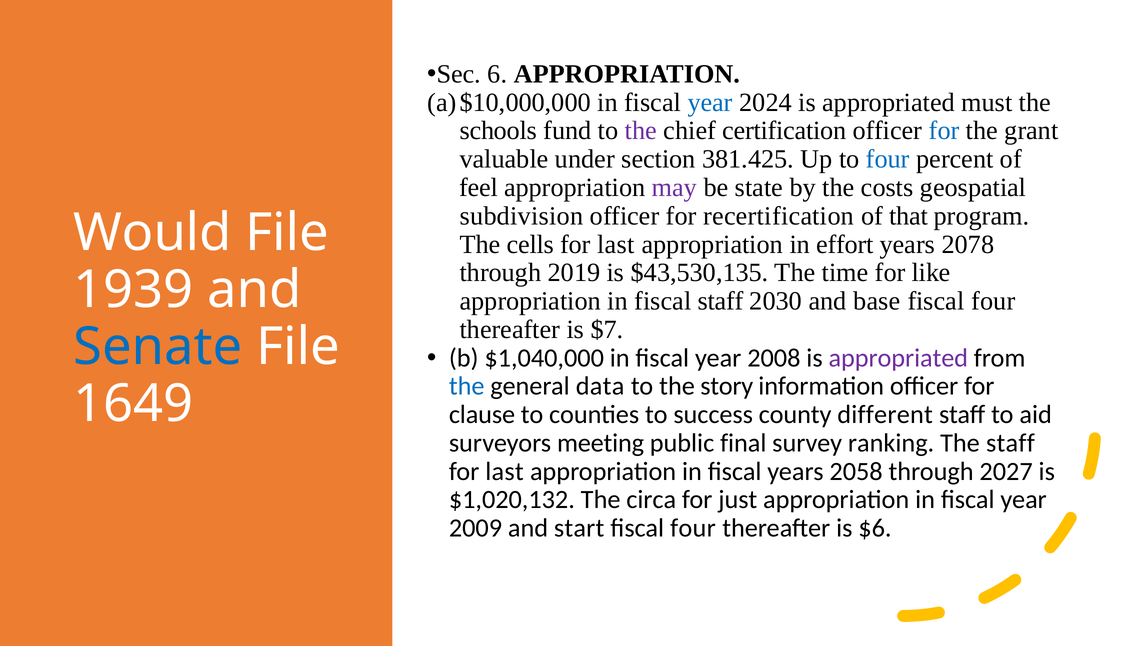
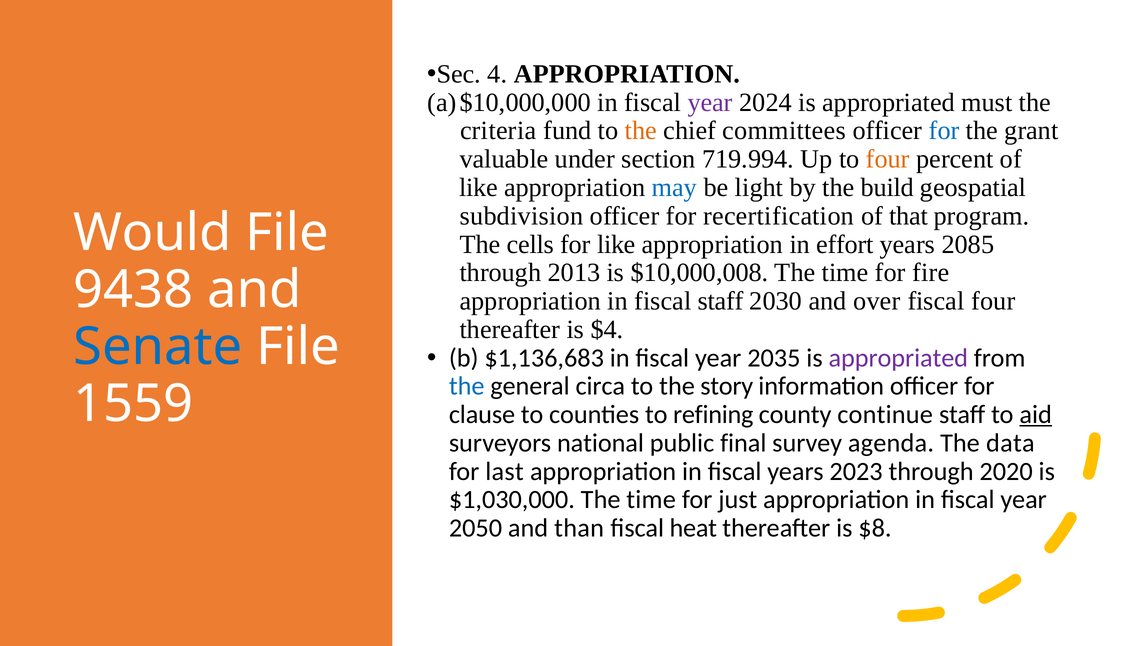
6: 6 -> 4 (497, 74)
year colour: blue -> purple (710, 102)
schools: schools -> criteria (498, 131)
the colour: purple -> orange (641, 131)
certification: certification -> committees (784, 131)
381.425: 381.425 -> 719.994 (748, 159)
four colour: blue -> orange (888, 159)
feel: feel -> like (479, 187)
may colour: purple -> blue (674, 187)
state: state -> light (759, 187)
costs: costs -> build (887, 187)
last: last -> like (616, 244)
2078: 2078 -> 2085 (968, 244)
2019: 2019 -> 2013 (574, 273)
$43,530,135: $43,530,135 -> $10,000,008 (700, 273)
like: like -> fire (931, 273)
1939: 1939 -> 9438 (133, 290)
base: base -> over (877, 301)
$7: $7 -> $4 (607, 329)
$1,040,000: $1,040,000 -> $1,136,683 (544, 358)
2008: 2008 -> 2035 (774, 358)
data: data -> circa (600, 386)
1649: 1649 -> 1559 (133, 404)
success: success -> refining (713, 414)
different: different -> continue (885, 414)
aid underline: none -> present (1036, 414)
meeting: meeting -> national (600, 443)
ranking: ranking -> agenda (891, 443)
The staff: staff -> data (1010, 443)
2058: 2058 -> 2023 (856, 471)
2027: 2027 -> 2020 (1006, 471)
$1,020,132: $1,020,132 -> $1,030,000 (512, 500)
circa: circa -> time (651, 500)
2009: 2009 -> 2050 (475, 528)
start: start -> than (579, 528)
four: four -> heat (693, 528)
$6: $6 -> $8 (875, 528)
